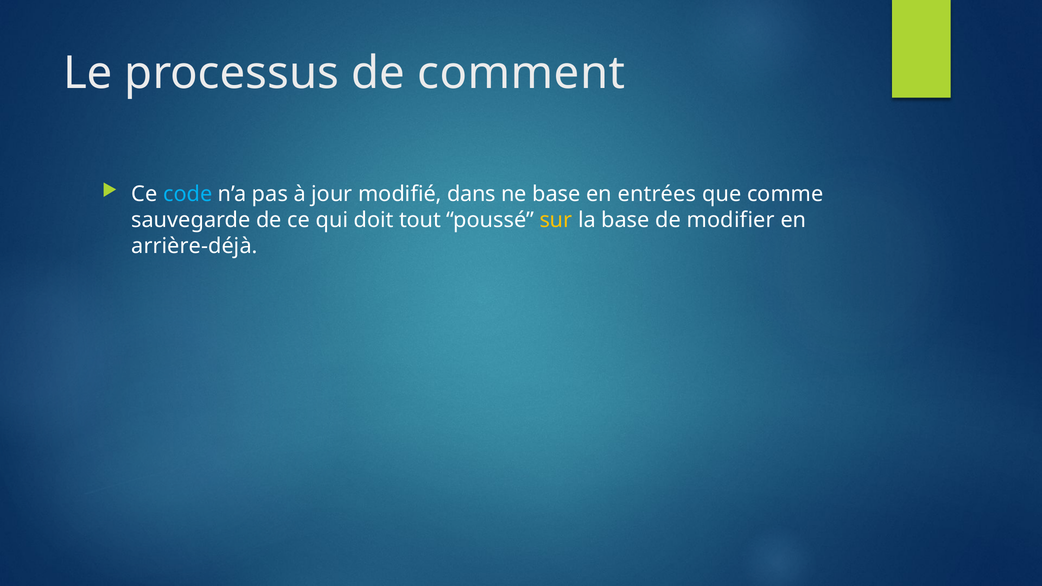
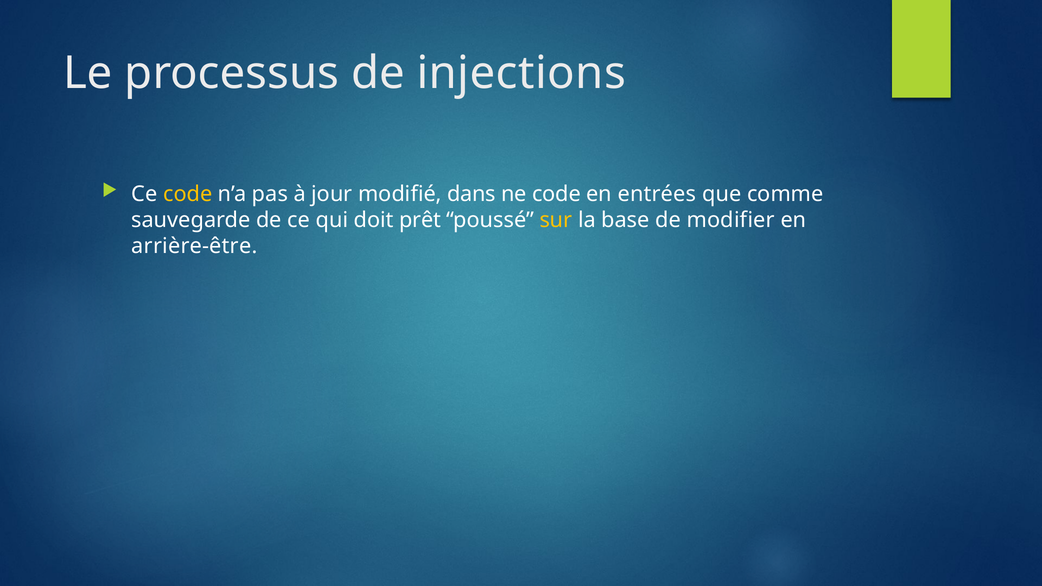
comment: comment -> injections (521, 73)
code colour: light blue -> yellow (188, 194)
ne base: base -> code (557, 194)
tout: tout -> prêt (420, 220)
arrière-déjà: arrière-déjà -> arrière-être (194, 246)
